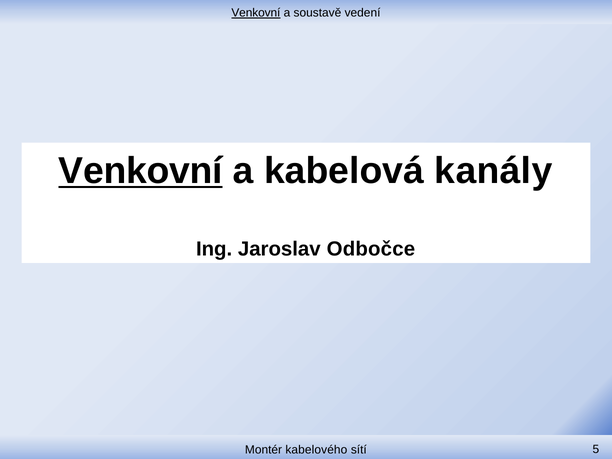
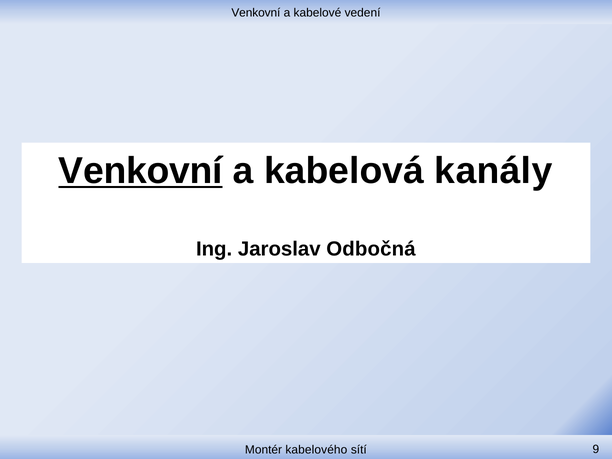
Venkovní underline: present -> none (256, 13)
soustavě: soustavě -> kabelové (317, 13)
Odbočce: Odbočce -> Odbočná (371, 249)
5: 5 -> 9 (596, 449)
